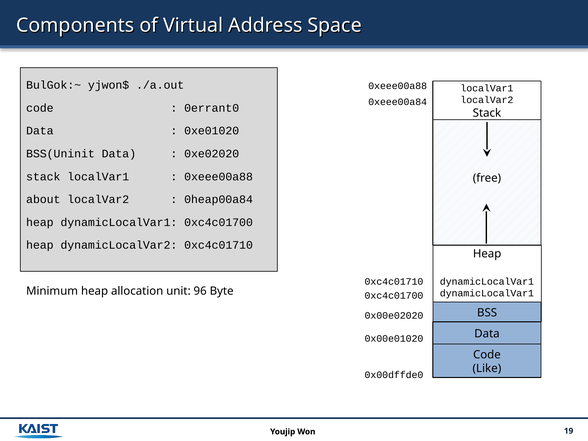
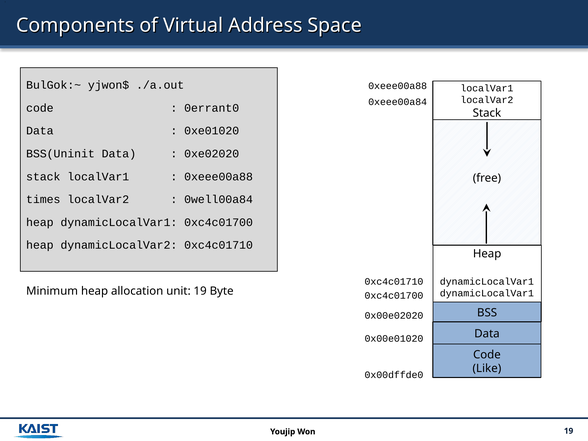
about: about -> times (43, 199)
0heap00a84: 0heap00a84 -> 0well00a84 (219, 199)
unit 96: 96 -> 19 (200, 291)
